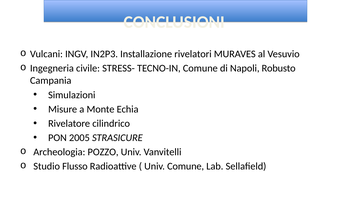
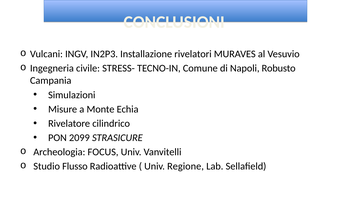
2005: 2005 -> 2099 (79, 138)
POZZO: POZZO -> FOCUS (103, 152)
Univ Comune: Comune -> Regione (186, 167)
